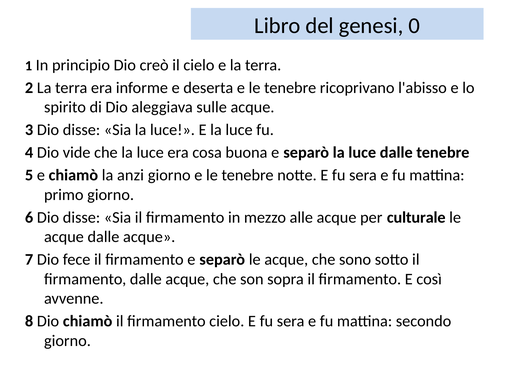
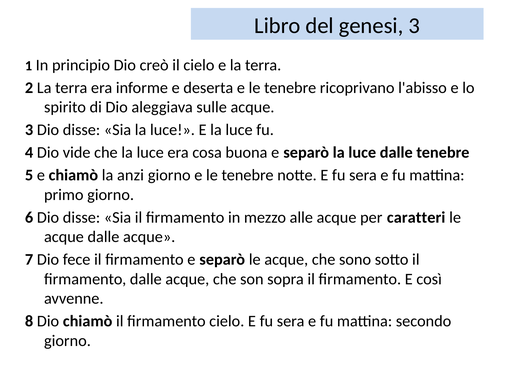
genesi 0: 0 -> 3 (414, 26)
culturale: culturale -> caratteri (416, 218)
